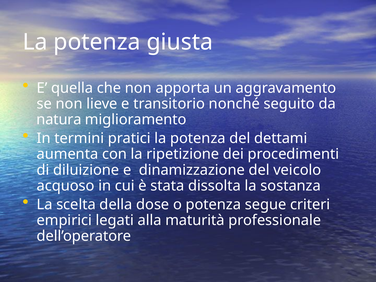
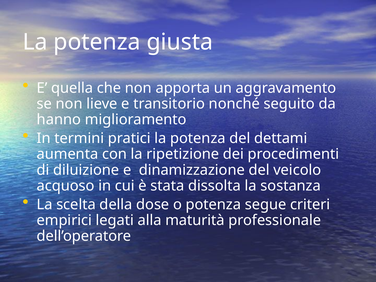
natura: natura -> hanno (59, 120)
